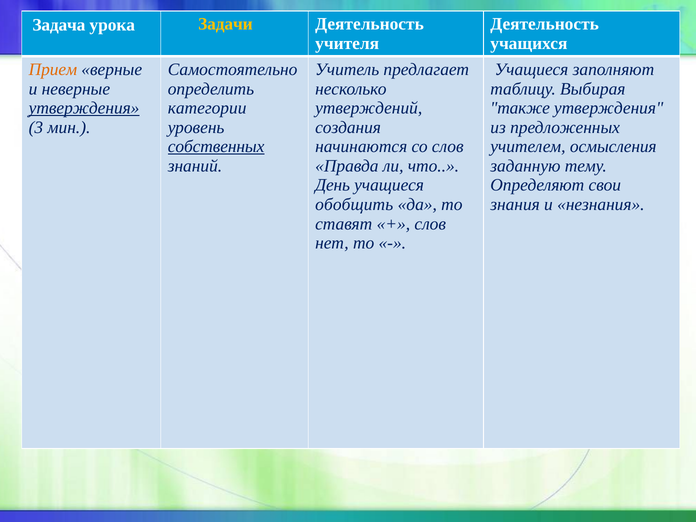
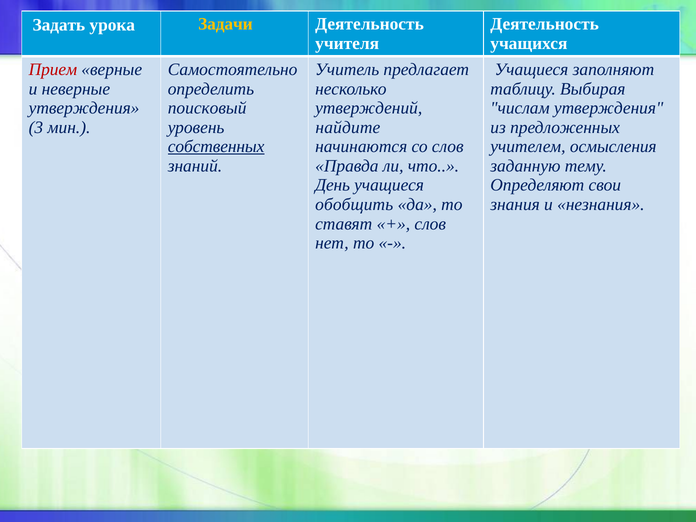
Задача: Задача -> Задать (59, 25)
Прием colour: orange -> red (53, 70)
утверждения underline: present -> none (84, 108)
категории: категории -> поисковый (207, 108)
также: также -> числам (520, 108)
создания: создания -> найдите (348, 127)
